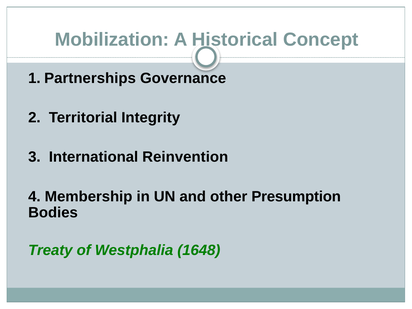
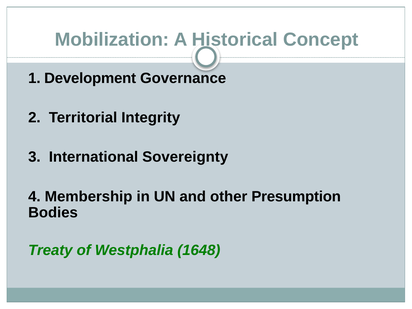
Partnerships: Partnerships -> Development (90, 78)
Reinvention: Reinvention -> Sovereignty (185, 157)
